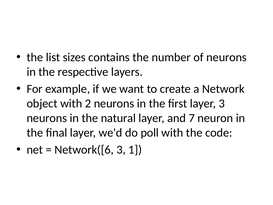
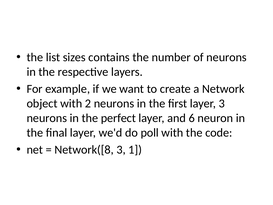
natural: natural -> perfect (118, 118)
7: 7 -> 6 (192, 118)
Network([6: Network([6 -> Network([8 (84, 150)
